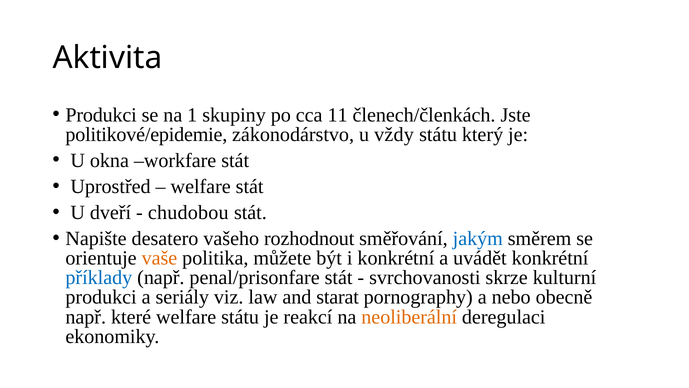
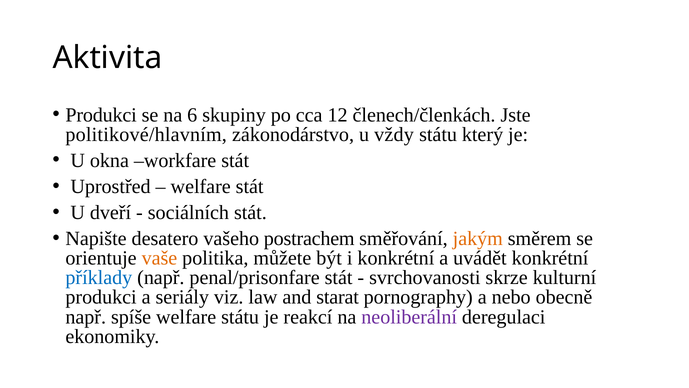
1: 1 -> 6 (192, 115)
11: 11 -> 12 (338, 115)
politikové/epidemie: politikové/epidemie -> politikové/hlavním (146, 134)
chudobou: chudobou -> sociálních (188, 212)
rozhodnout: rozhodnout -> postrachem (309, 238)
jakým colour: blue -> orange (478, 238)
které: které -> spíše (131, 317)
neoliberální colour: orange -> purple (409, 317)
